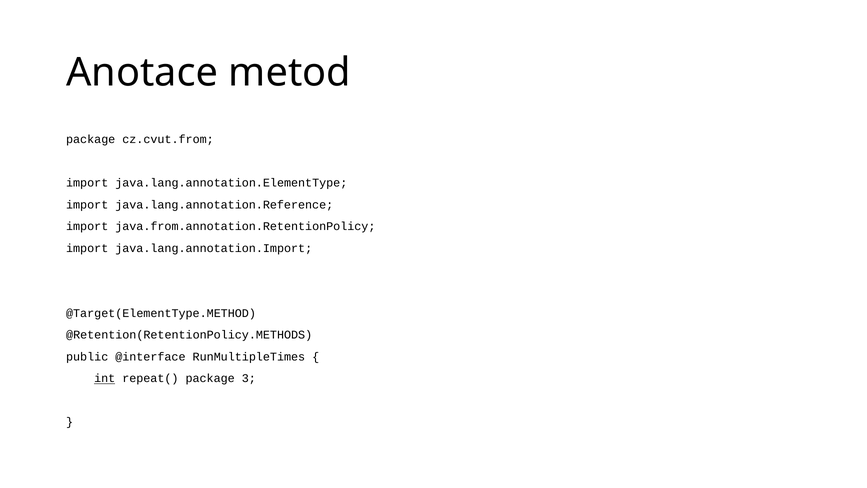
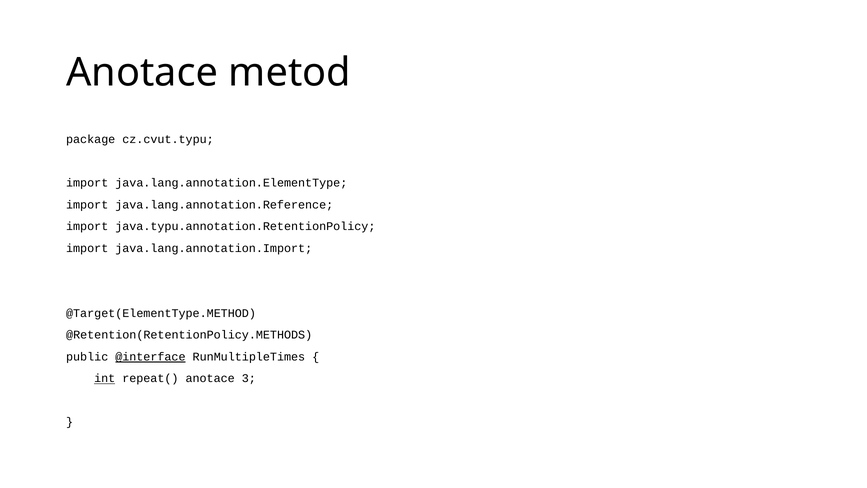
cz.cvut.from: cz.cvut.from -> cz.cvut.typu (168, 139)
java.from.annotation.RetentionPolicy: java.from.annotation.RetentionPolicy -> java.typu.annotation.RetentionPolicy (245, 226)
@interface underline: none -> present (150, 357)
repeat( package: package -> anotace (210, 378)
